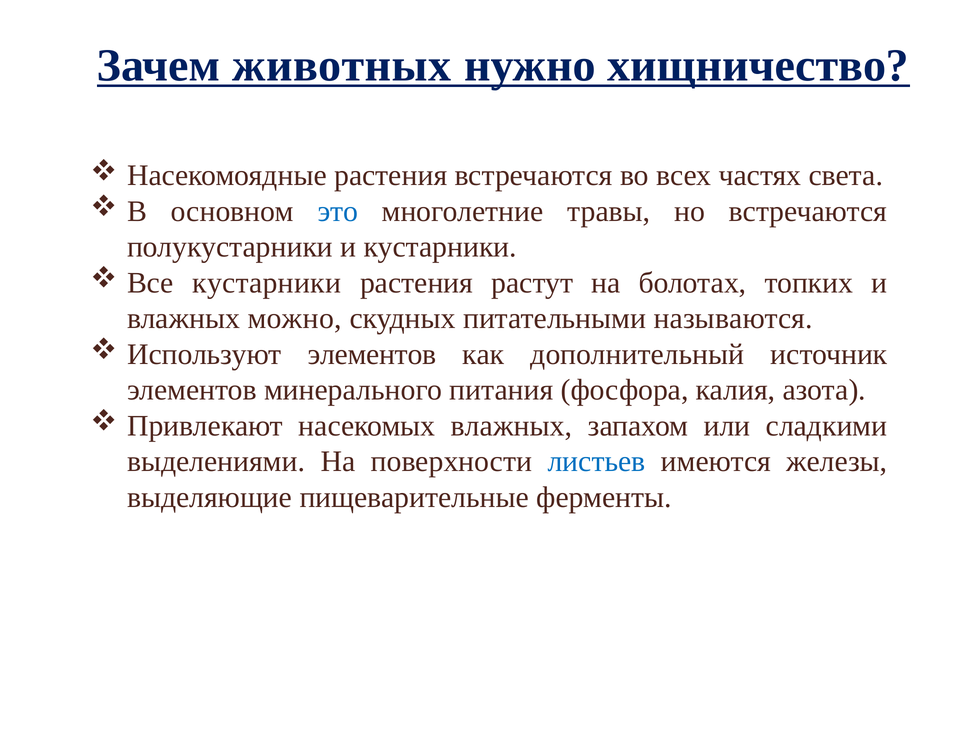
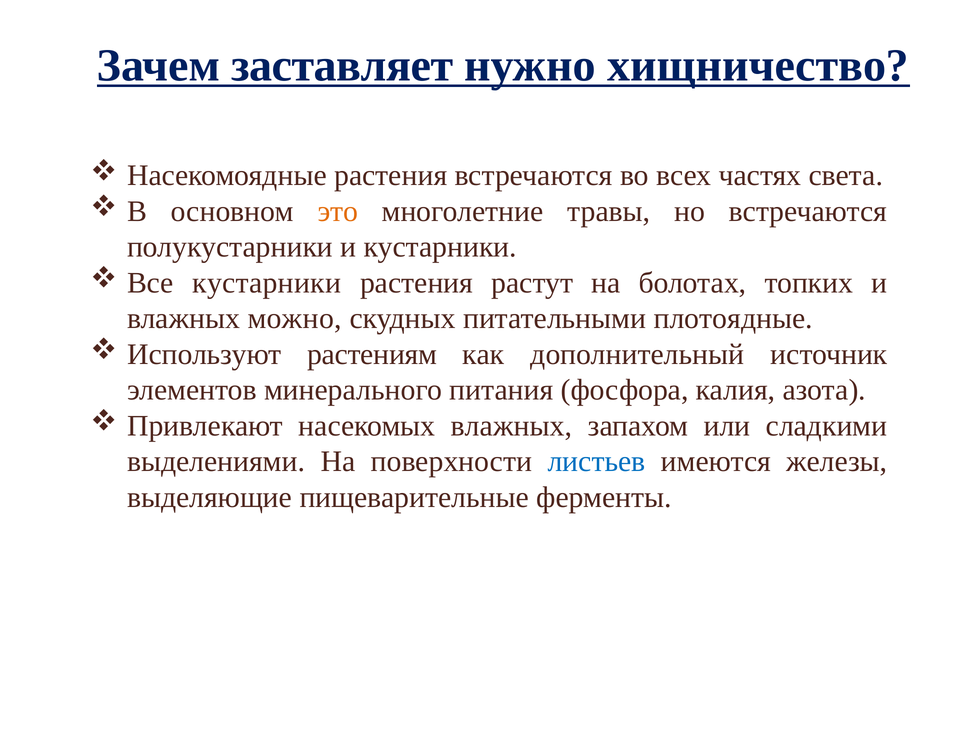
животных: животных -> заставляет (342, 66)
это colour: blue -> orange (338, 211)
называются: называются -> плотоядные (733, 319)
Используют элементов: элементов -> растениям (372, 354)
